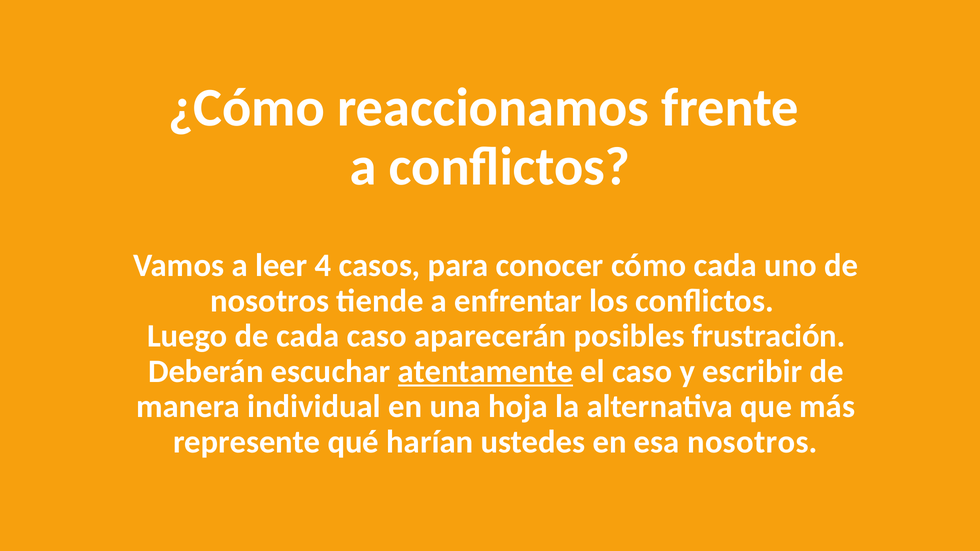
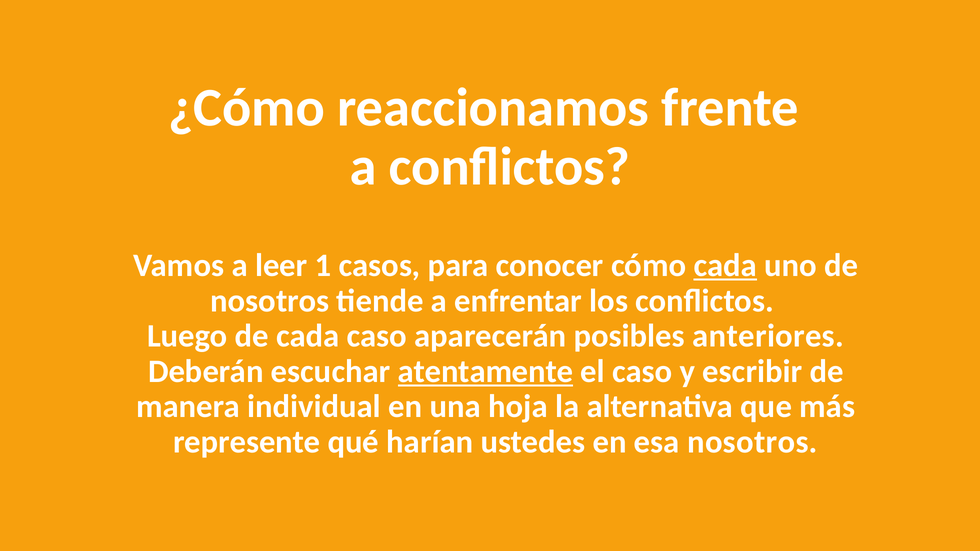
4: 4 -> 1 (323, 266)
cada underline: none -> present (725, 266)
frustración: frustración -> anteriores (768, 336)
